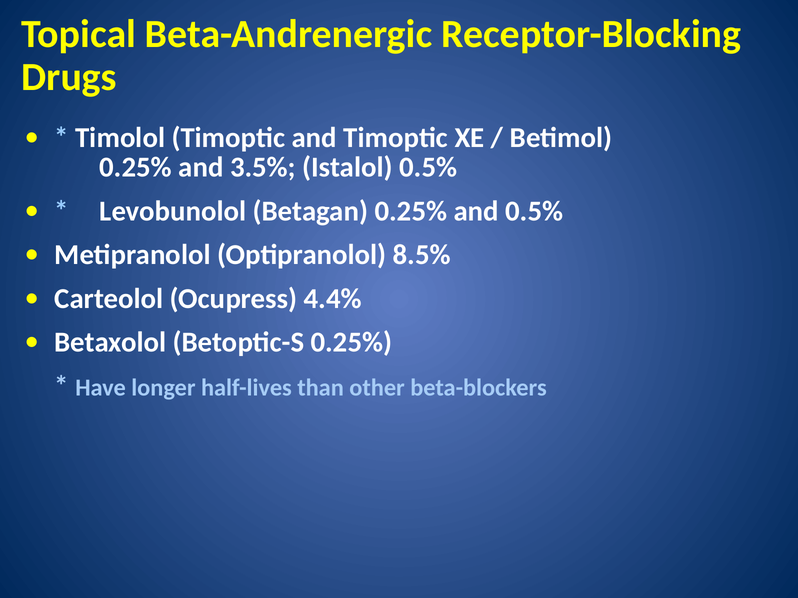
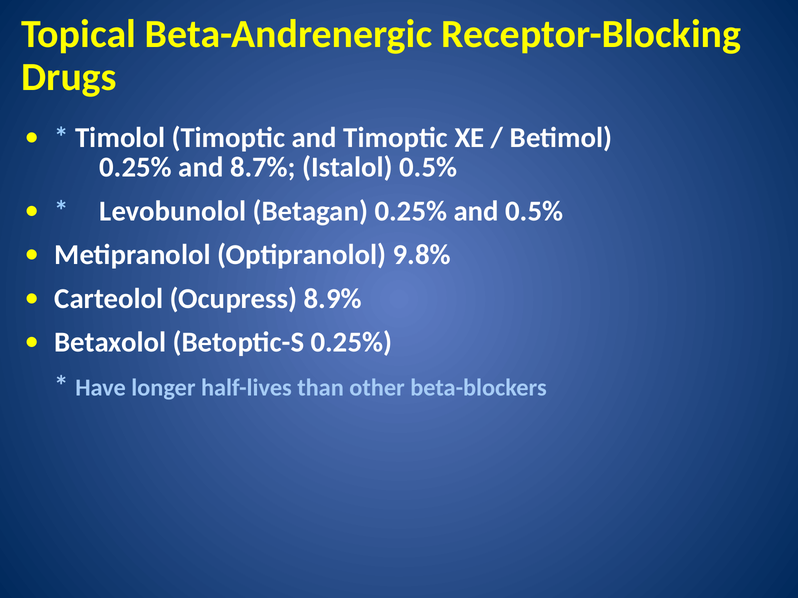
3.5%: 3.5% -> 8.7% (263, 167)
8.5%: 8.5% -> 9.8% (422, 255)
4.4%: 4.4% -> 8.9% (333, 299)
